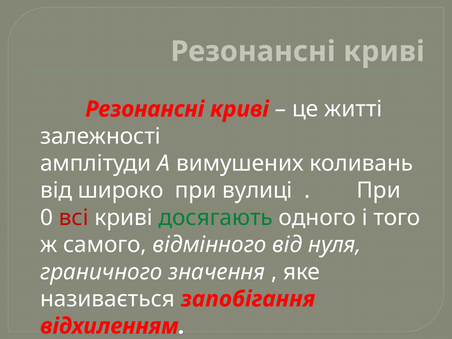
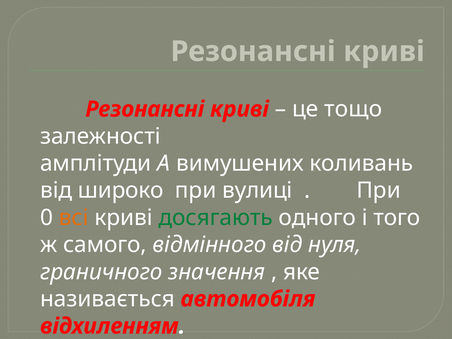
житті: житті -> тощо (353, 109)
всі colour: red -> orange (74, 218)
запобігання: запобігання -> автомобіля (248, 299)
